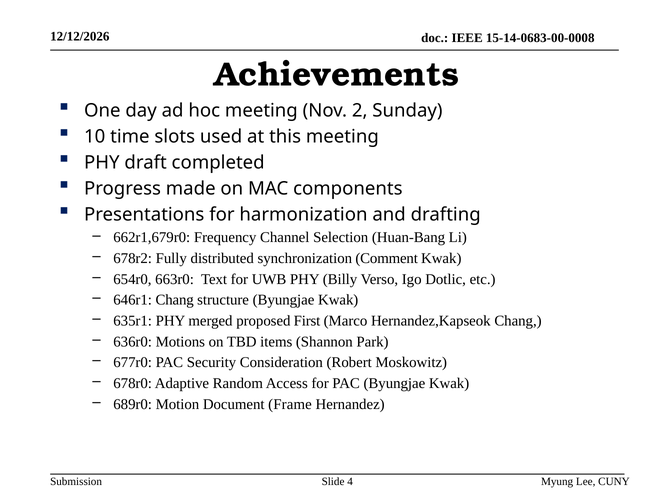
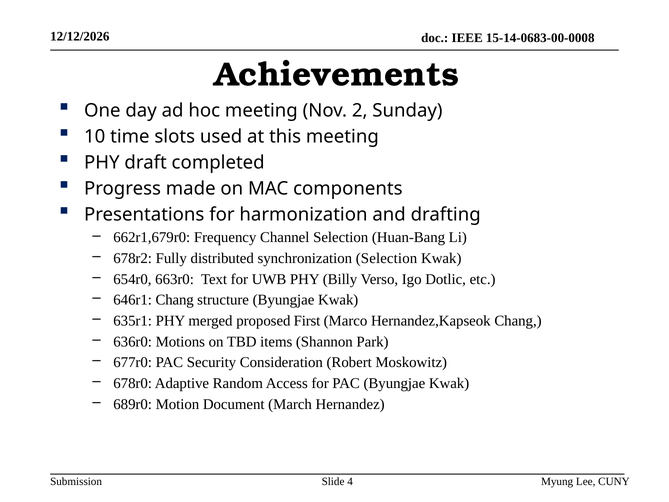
synchronization Comment: Comment -> Selection (387, 258)
Frame: Frame -> March (290, 404)
